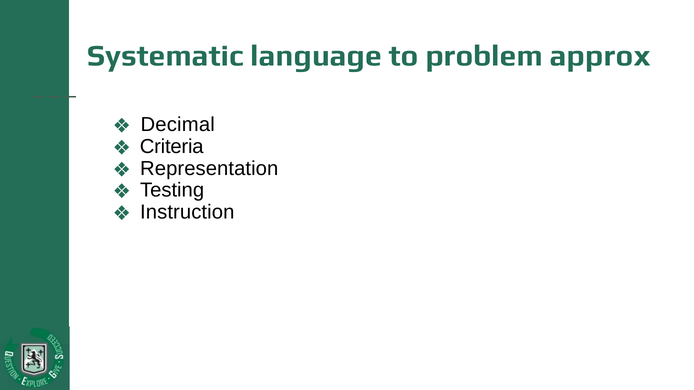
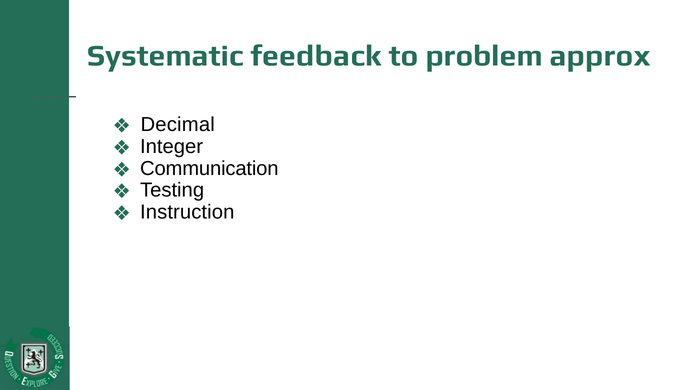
language: language -> feedback (316, 56)
Criteria: Criteria -> Integer (172, 147)
Representation: Representation -> Communication (209, 169)
